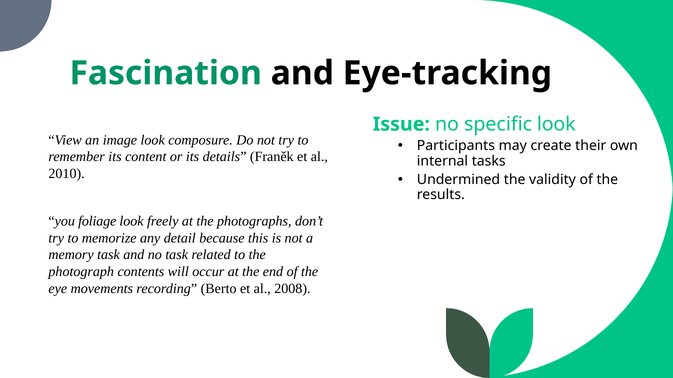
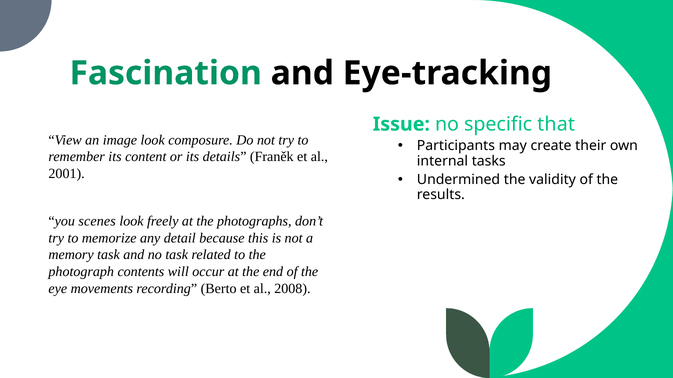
specific look: look -> that (556, 124)
2010: 2010 -> 2001 (67, 174)
foliage: foliage -> scenes (97, 221)
